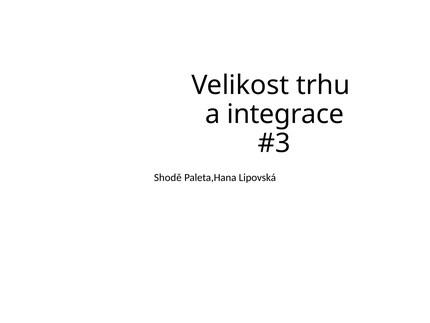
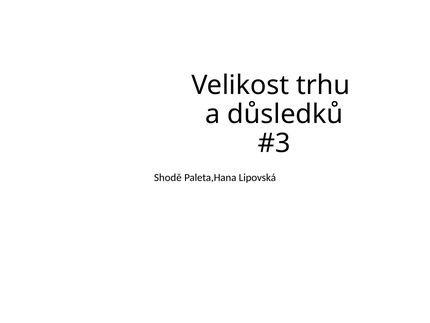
integrace: integrace -> důsledků (285, 114)
